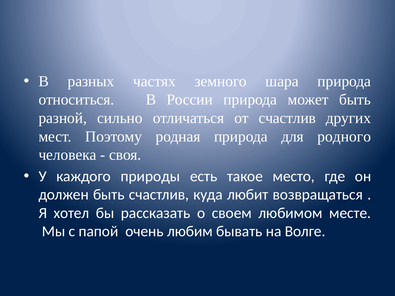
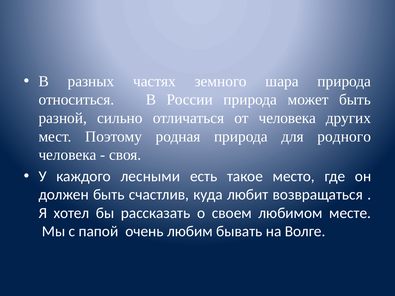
от счастлив: счастлив -> человека (287, 118)
природы: природы -> лесными (150, 176)
